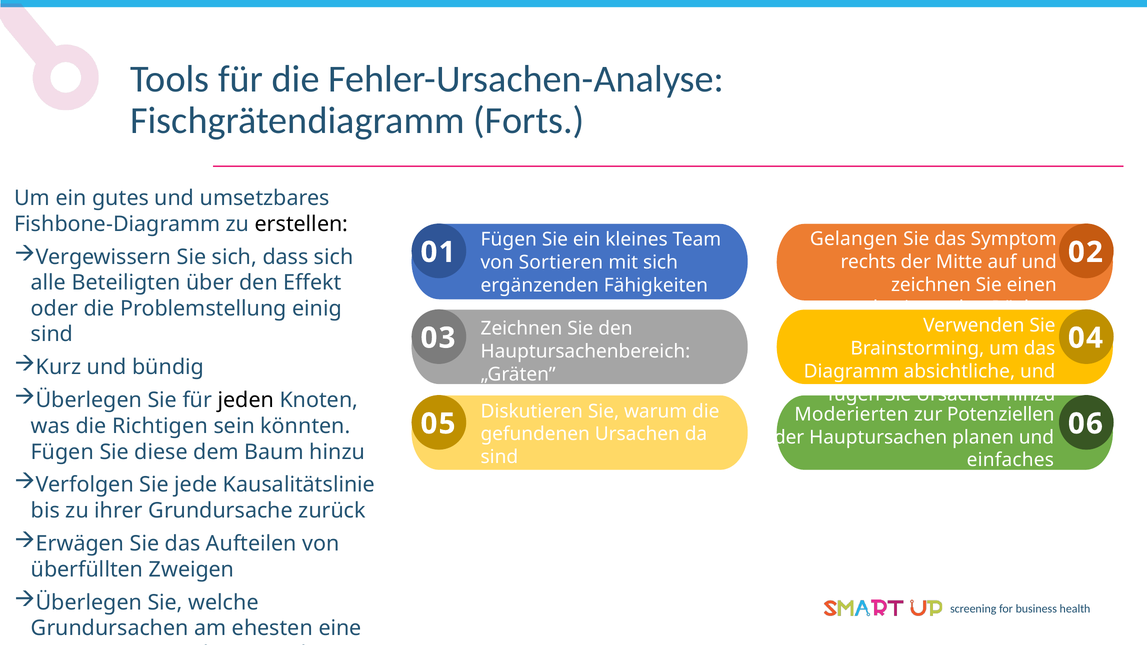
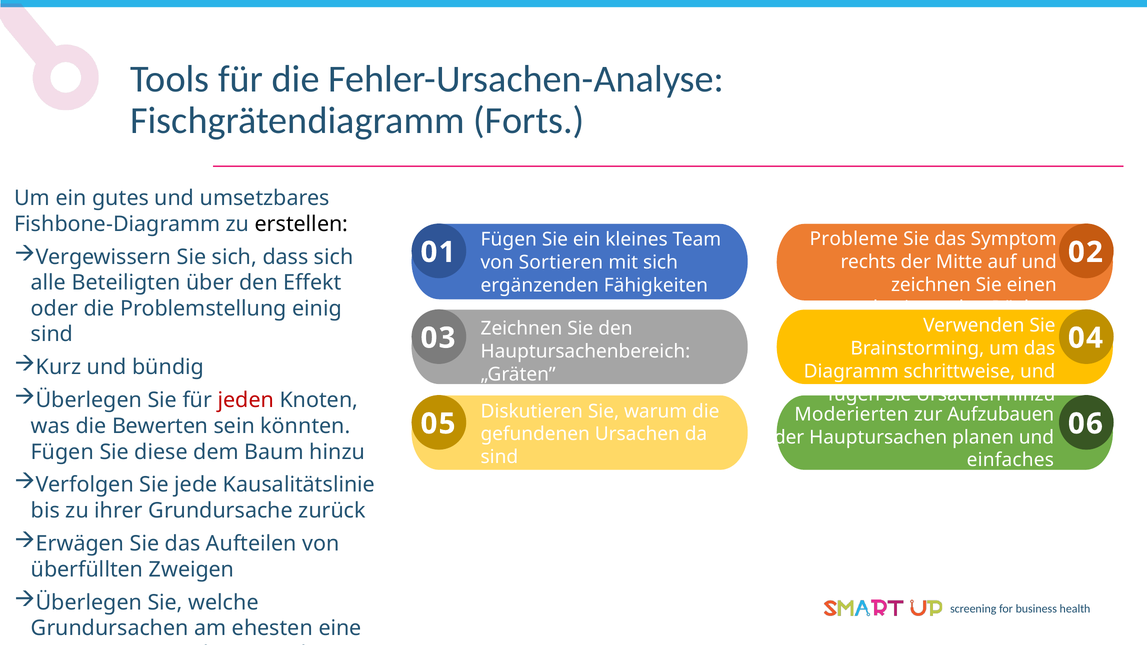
Gelangen: Gelangen -> Probleme (854, 239)
absichtliche: absichtliche -> schrittweise (959, 372)
jeden colour: black -> red (246, 400)
Potenziellen: Potenziellen -> Aufzubauen (1001, 414)
Richtigen: Richtigen -> Bewerten (160, 426)
